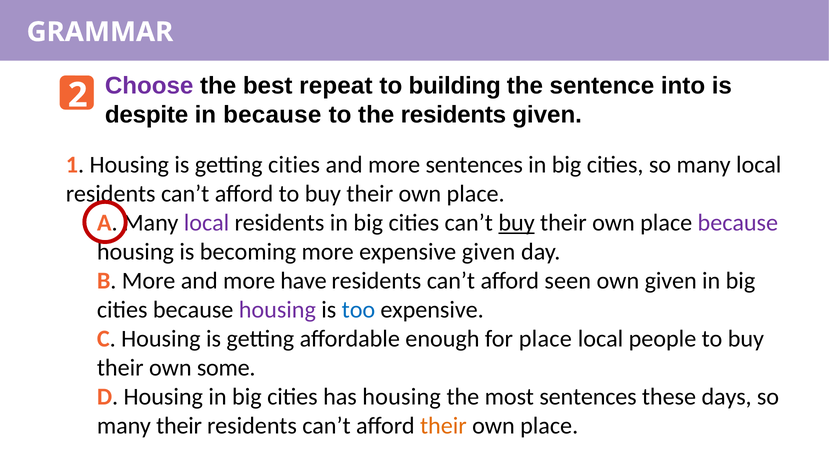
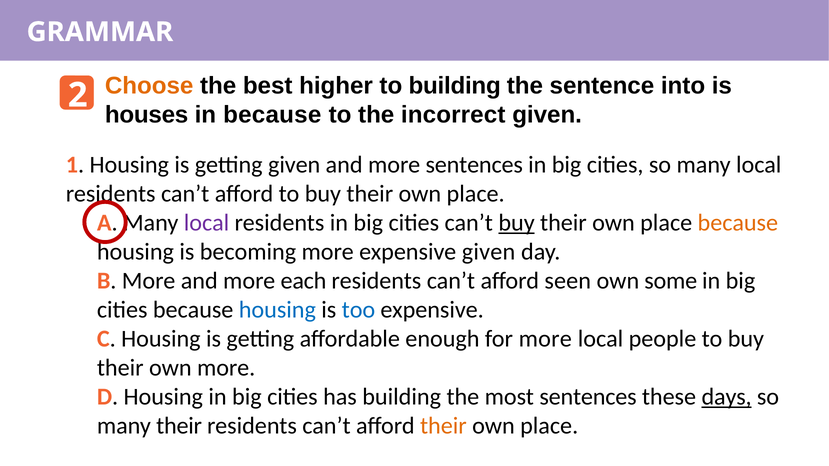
Choose colour: purple -> orange (149, 86)
repeat: repeat -> higher (336, 86)
despite: despite -> houses (147, 115)
the residents: residents -> incorrect (453, 115)
getting cities: cities -> given (294, 165)
because colour: purple -> orange (738, 223)
have: have -> each (304, 281)
own given: given -> some (671, 281)
housing colour: purple -> blue (277, 310)
for place: place -> more (545, 339)
own some: some -> more (226, 368)
has housing: housing -> building (402, 397)
days underline: none -> present (727, 397)
